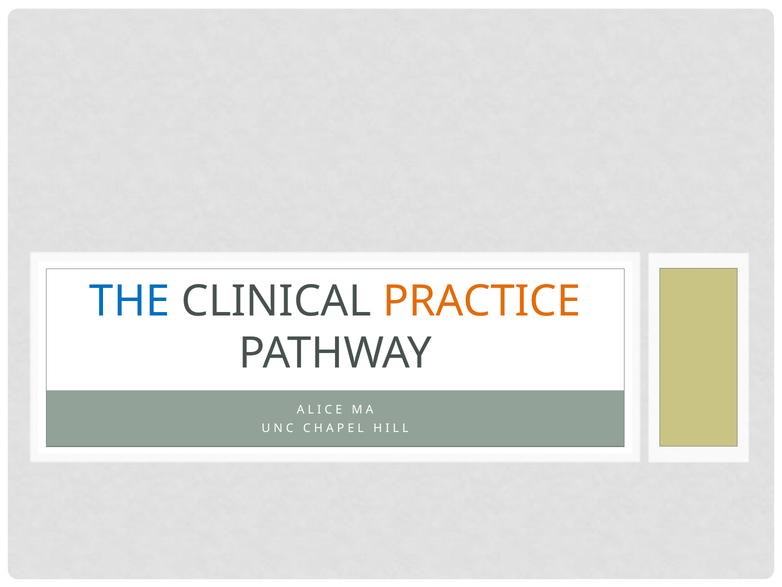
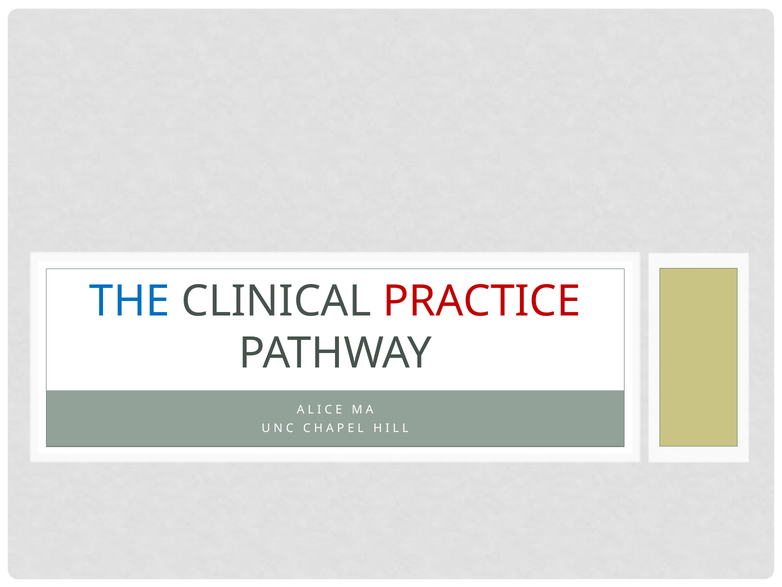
PRACTICE colour: orange -> red (482, 301)
